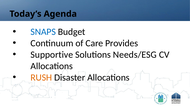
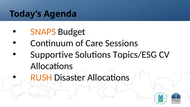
SNAPS colour: blue -> orange (43, 32)
Provides: Provides -> Sessions (122, 43)
Needs/ESG: Needs/ESG -> Topics/ESG (135, 55)
